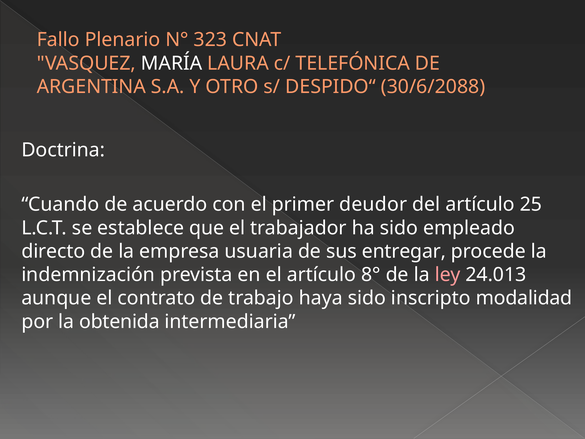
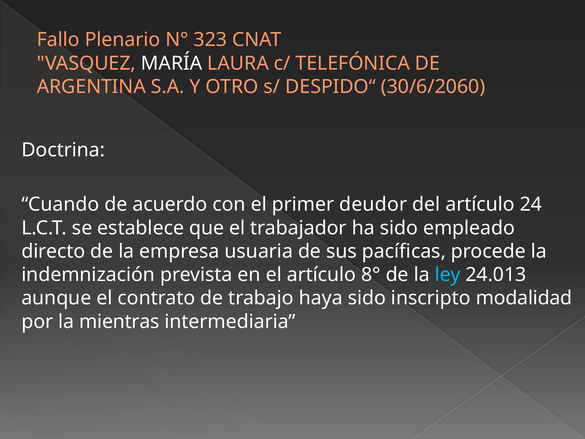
30/6/2088: 30/6/2088 -> 30/6/2060 (433, 87)
25: 25 -> 24 (531, 204)
entregar: entregar -> pacíficas (404, 251)
ley colour: pink -> light blue (448, 275)
obtenida: obtenida -> mientras (119, 321)
